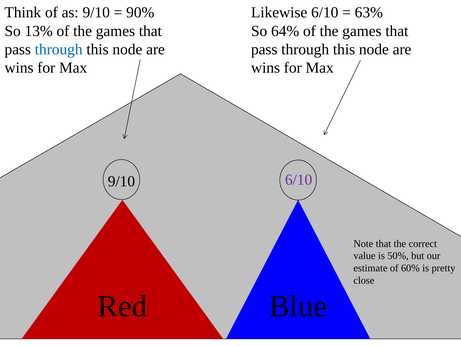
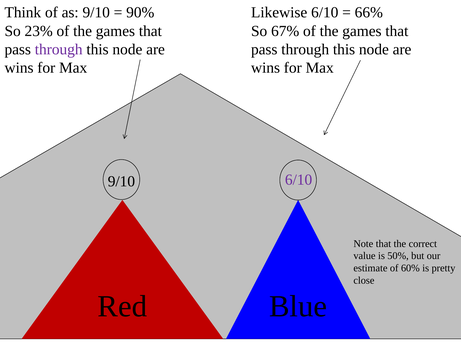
63%: 63% -> 66% (369, 13)
13%: 13% -> 23% (39, 31)
64%: 64% -> 67% (285, 31)
through colour: blue -> purple (59, 49)
